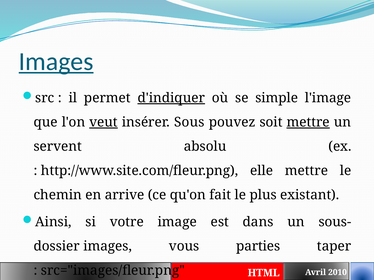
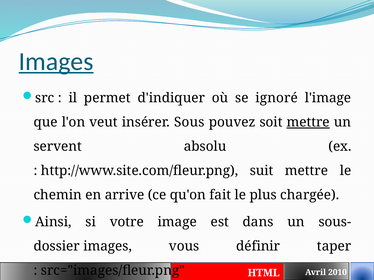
d'indiquer underline: present -> none (171, 98)
simple: simple -> ignoré (277, 98)
veut underline: present -> none (104, 122)
elle: elle -> suit (262, 171)
existant: existant -> chargée (310, 195)
parties: parties -> définir (258, 247)
